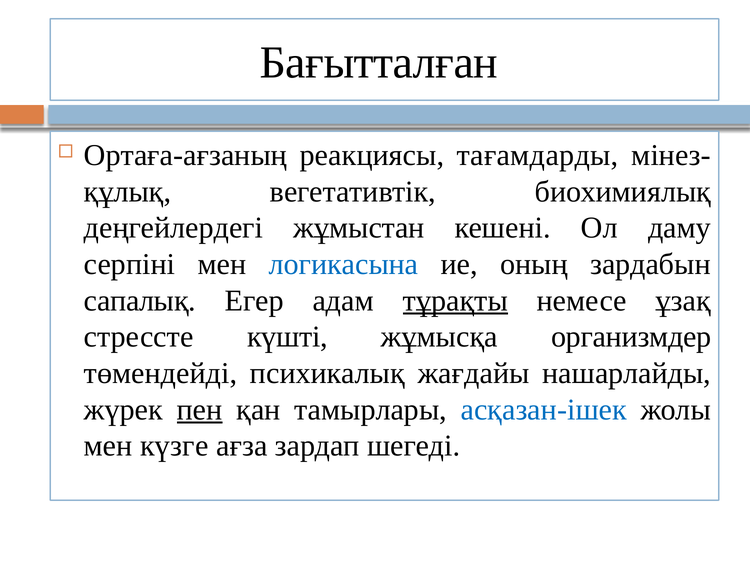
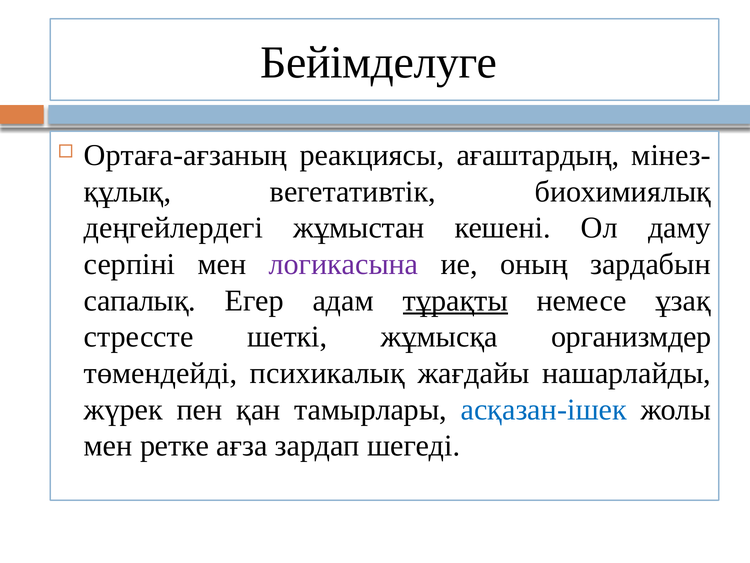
Бағытталған: Бағытталған -> Бейімделуге (379, 63)
тағамдарды: тағамдарды -> ағаштардың (538, 155)
логикасына colour: blue -> purple (343, 264)
күшті: күшті -> шеткі (287, 337)
пен underline: present -> none (200, 409)
күзге: күзге -> ретке (174, 446)
